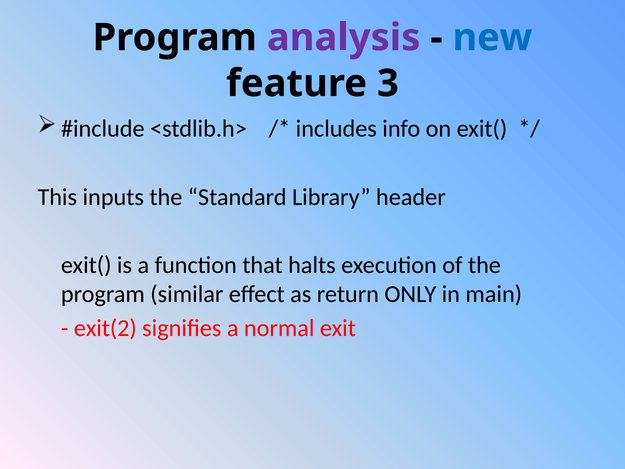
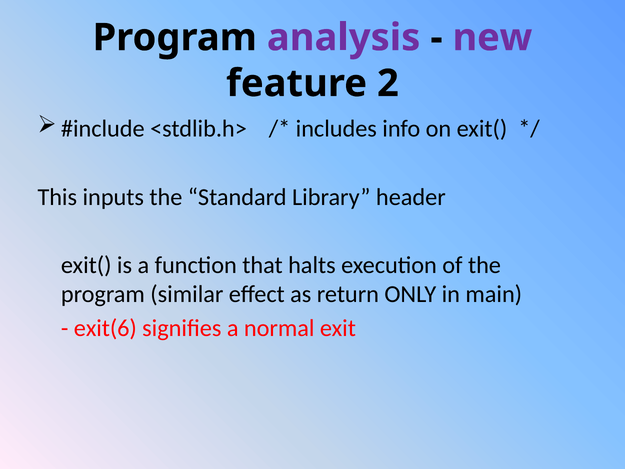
new colour: blue -> purple (492, 38)
3: 3 -> 2 (388, 83)
exit(2: exit(2 -> exit(6 (105, 328)
